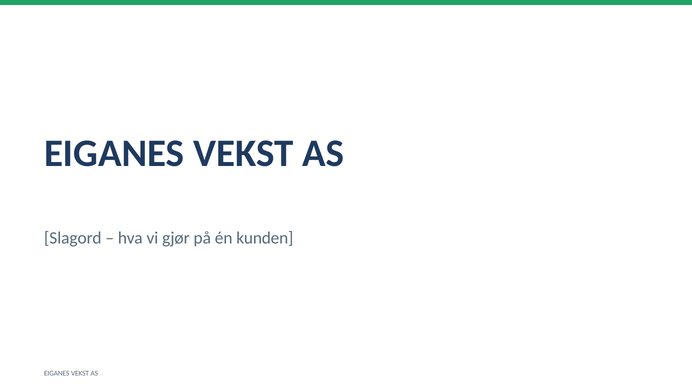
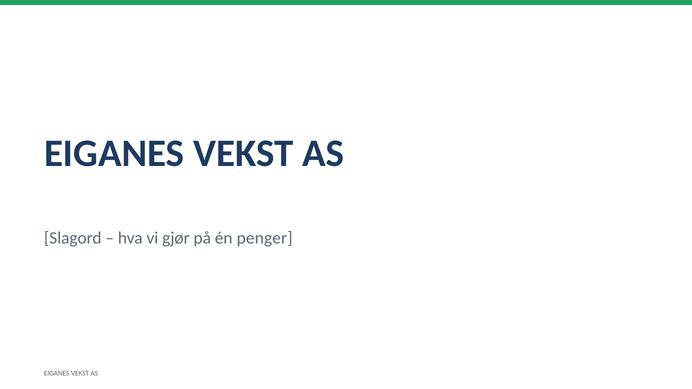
kunden: kunden -> penger (265, 238)
